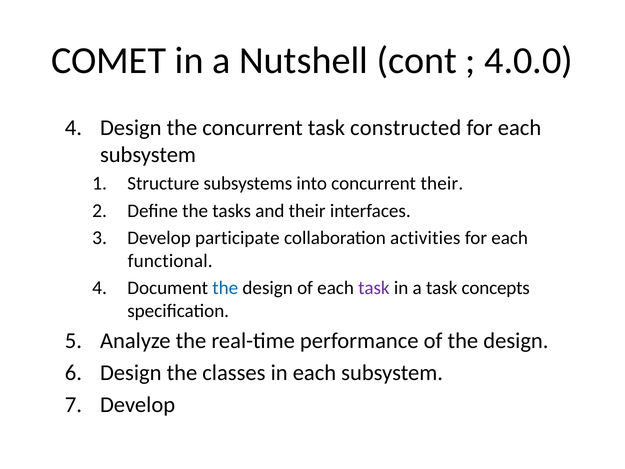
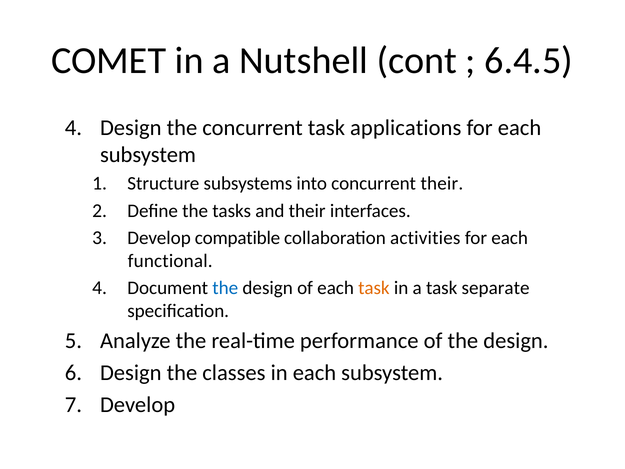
4.0.0: 4.0.0 -> 6.4.5 (529, 61)
constructed: constructed -> applications (406, 128)
participate: participate -> compatible (237, 238)
task colour: purple -> orange (374, 288)
concepts: concepts -> separate (496, 288)
